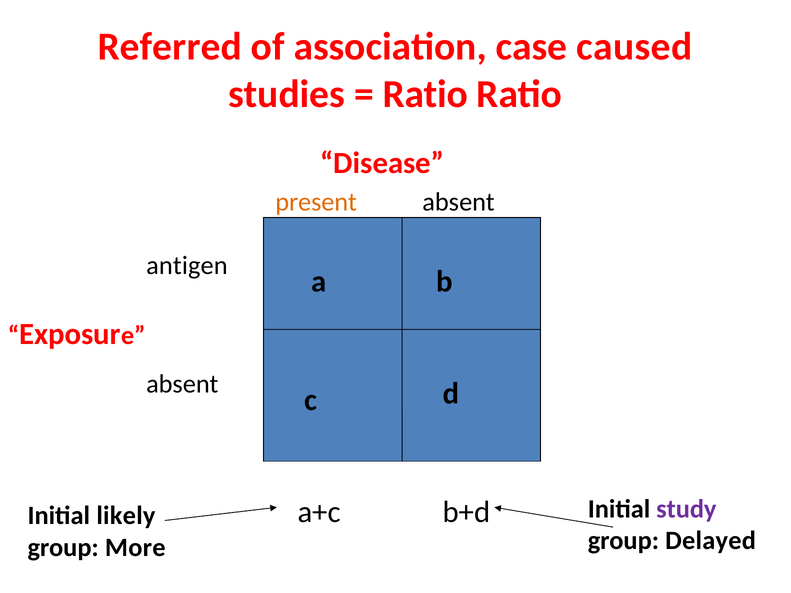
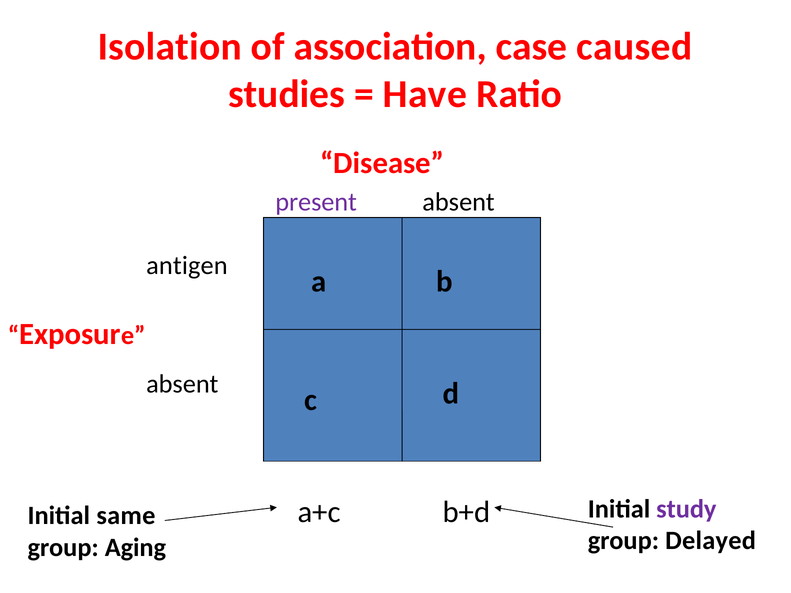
Referred: Referred -> Isolation (170, 47)
Ratio: Ratio -> Have (425, 94)
present colour: orange -> purple (316, 202)
likely: likely -> same (126, 516)
More: More -> Aging (135, 548)
